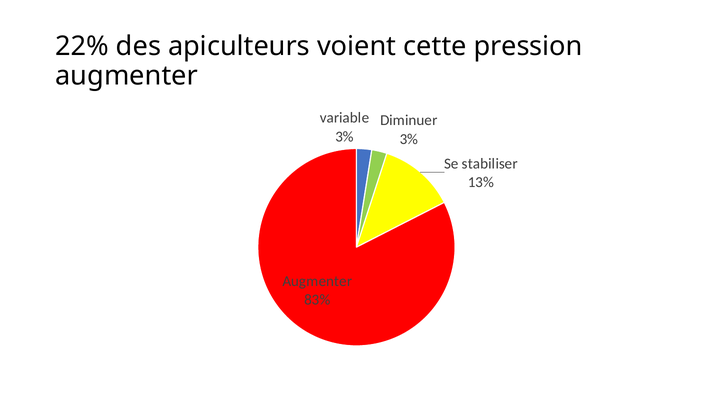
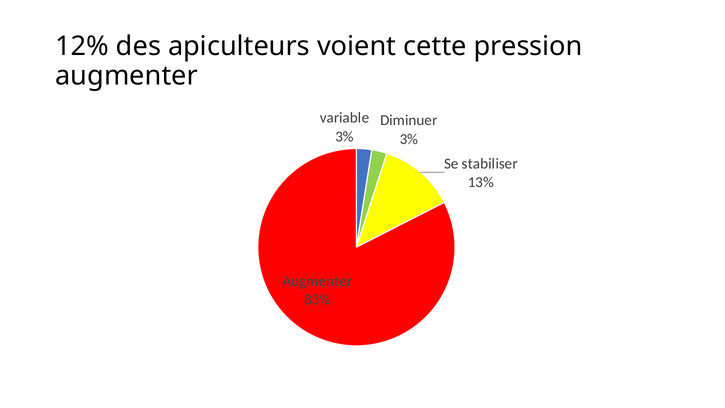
22%: 22% -> 12% (82, 46)
